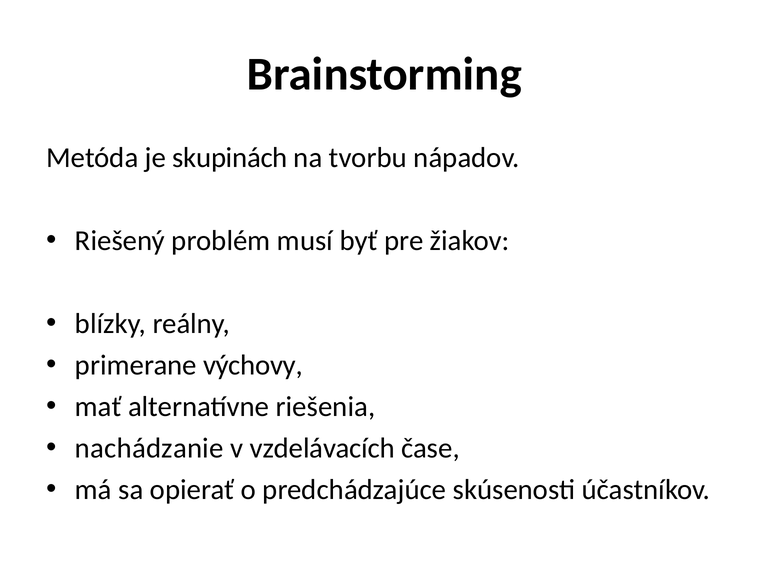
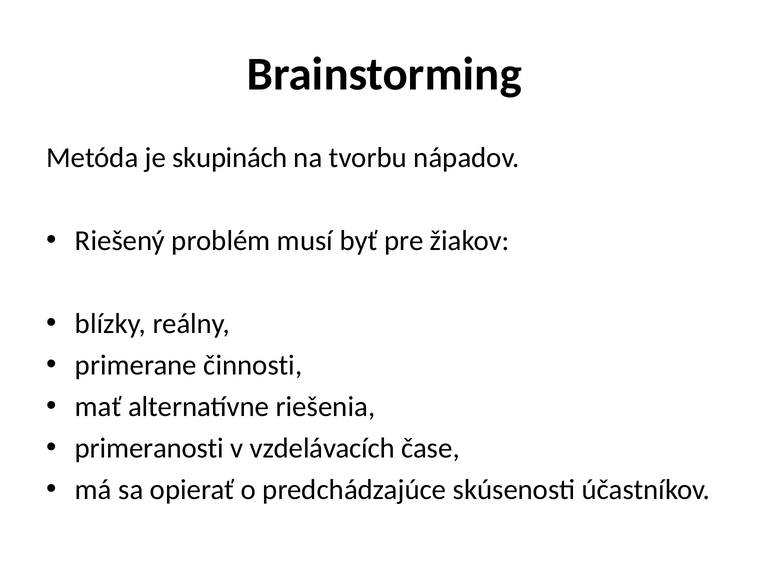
výchovy: výchovy -> činnosti (253, 365)
nachádzanie: nachádzanie -> primeranosti (150, 448)
